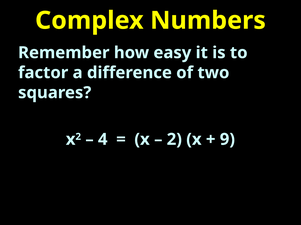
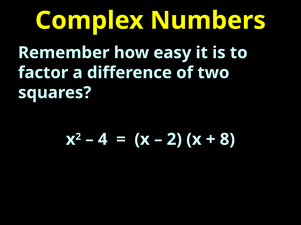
9: 9 -> 8 (227, 140)
